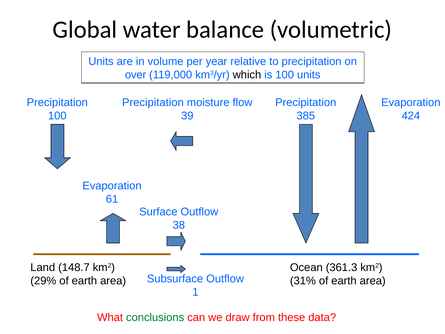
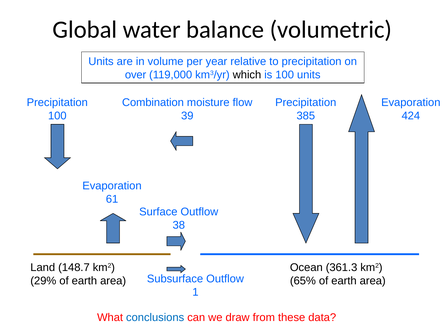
Precipitation: Precipitation -> Combination (153, 102)
31%: 31% -> 65% (303, 281)
conclusions colour: green -> blue (155, 317)
